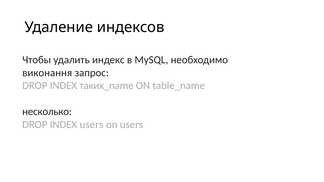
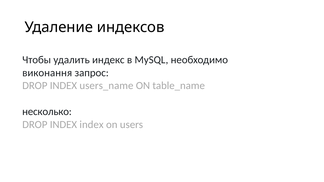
таких_name: таких_name -> users_name (106, 86)
INDEX users: users -> index (92, 125)
